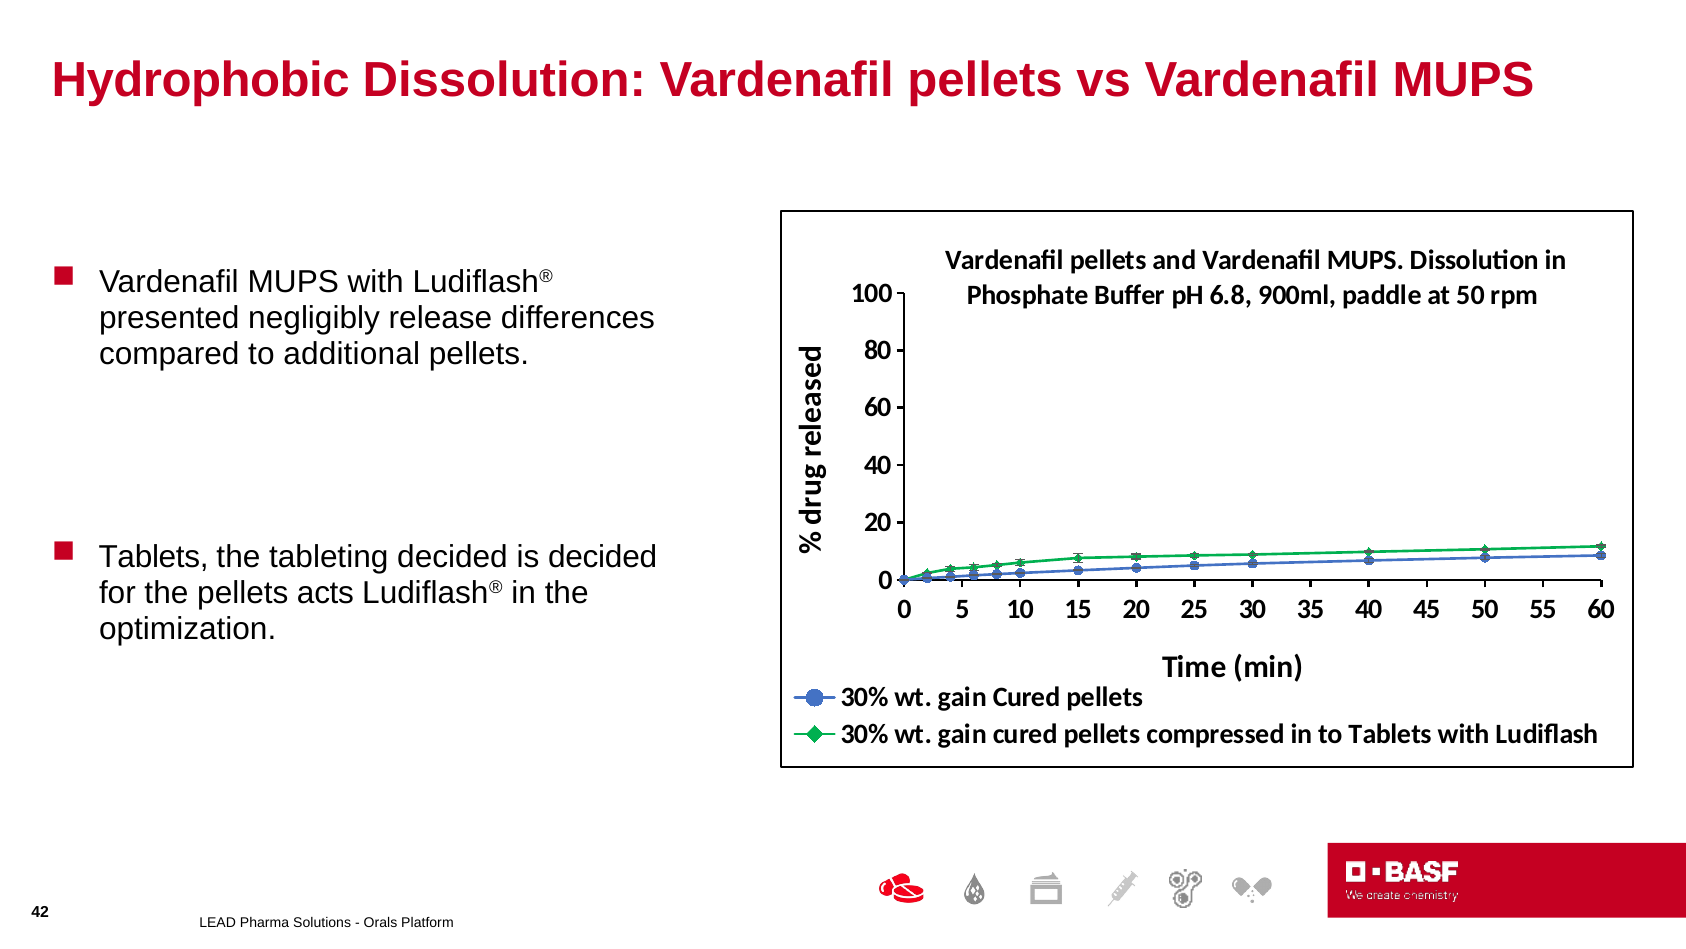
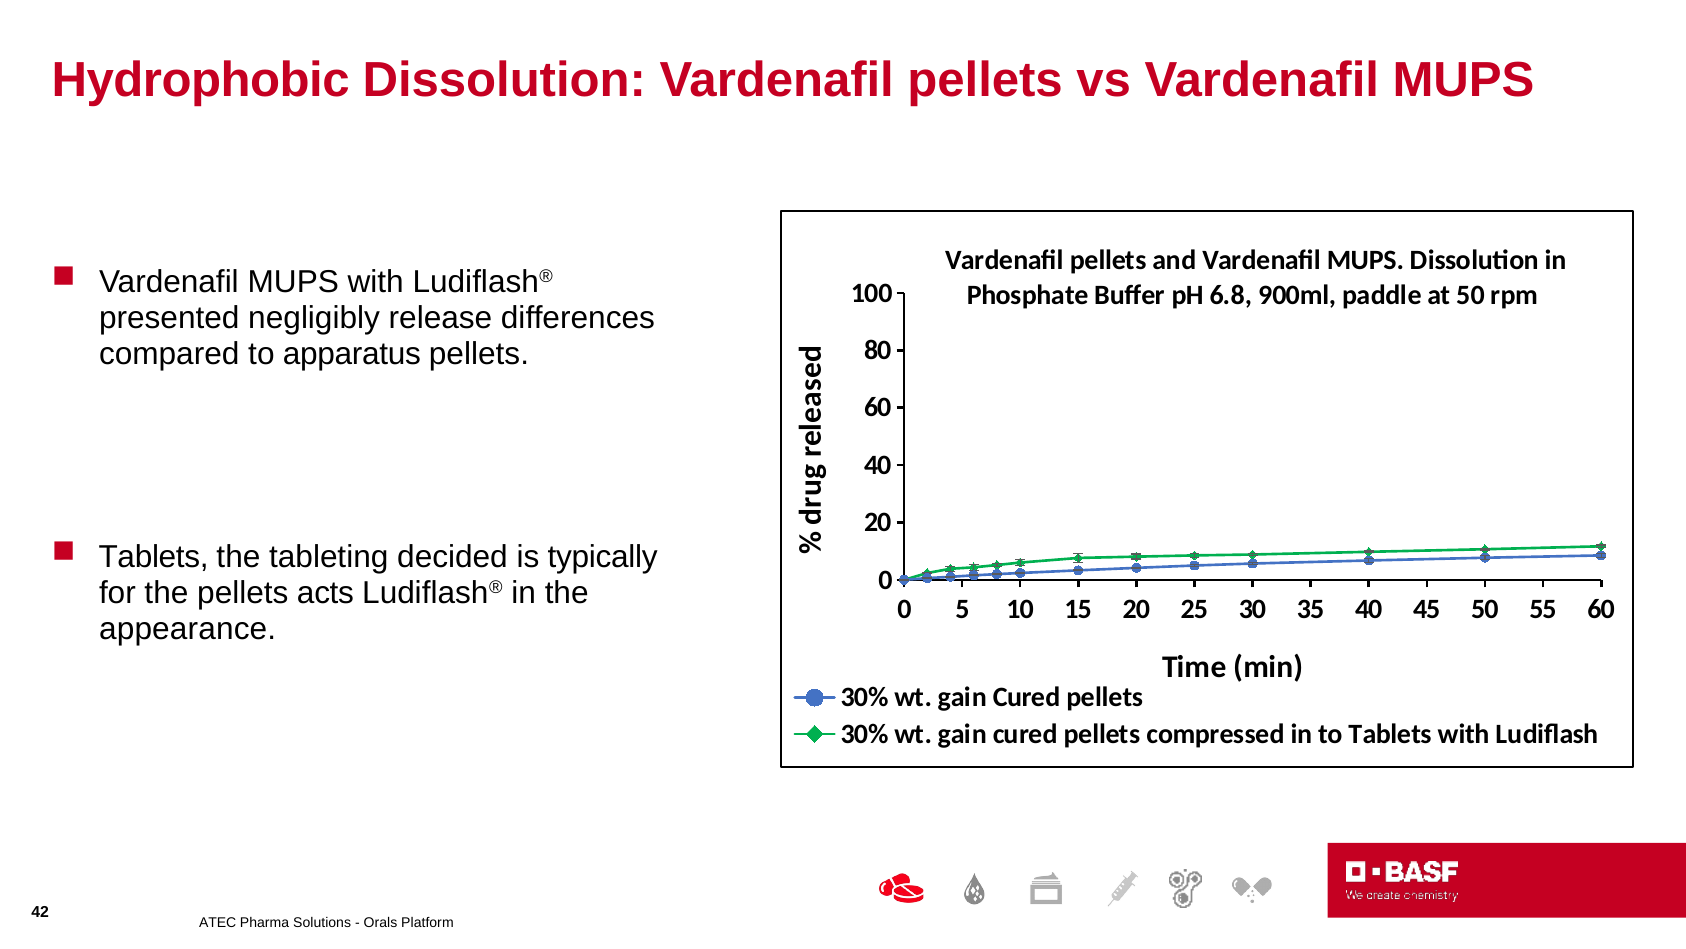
additional: additional -> apparatus (352, 354)
is decided: decided -> typically (603, 556)
optimization: optimization -> appearance (188, 629)
LEAD: LEAD -> ATEC (218, 922)
